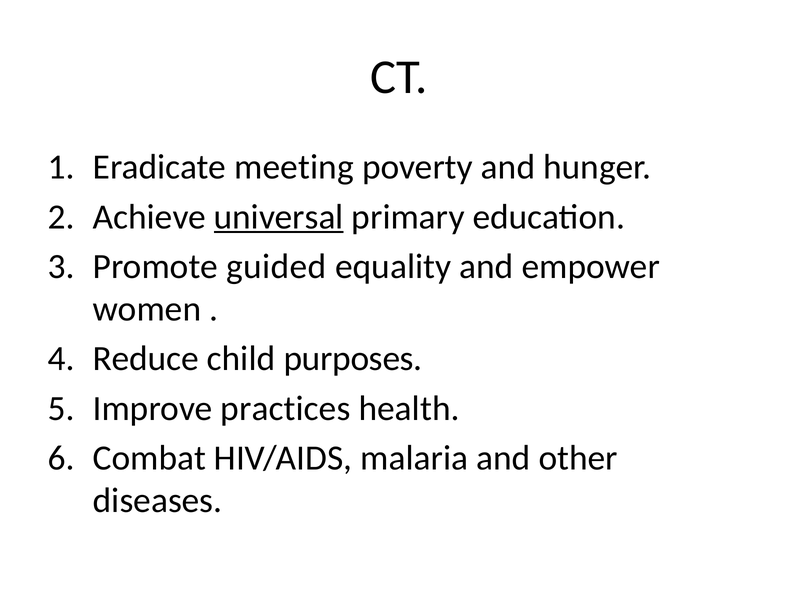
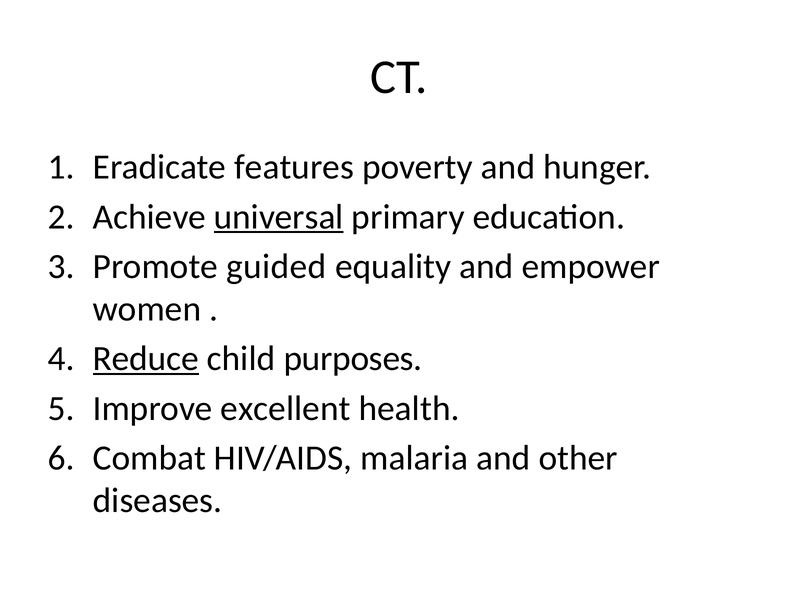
meeting: meeting -> features (294, 167)
Reduce underline: none -> present (146, 359)
practices: practices -> excellent (285, 409)
